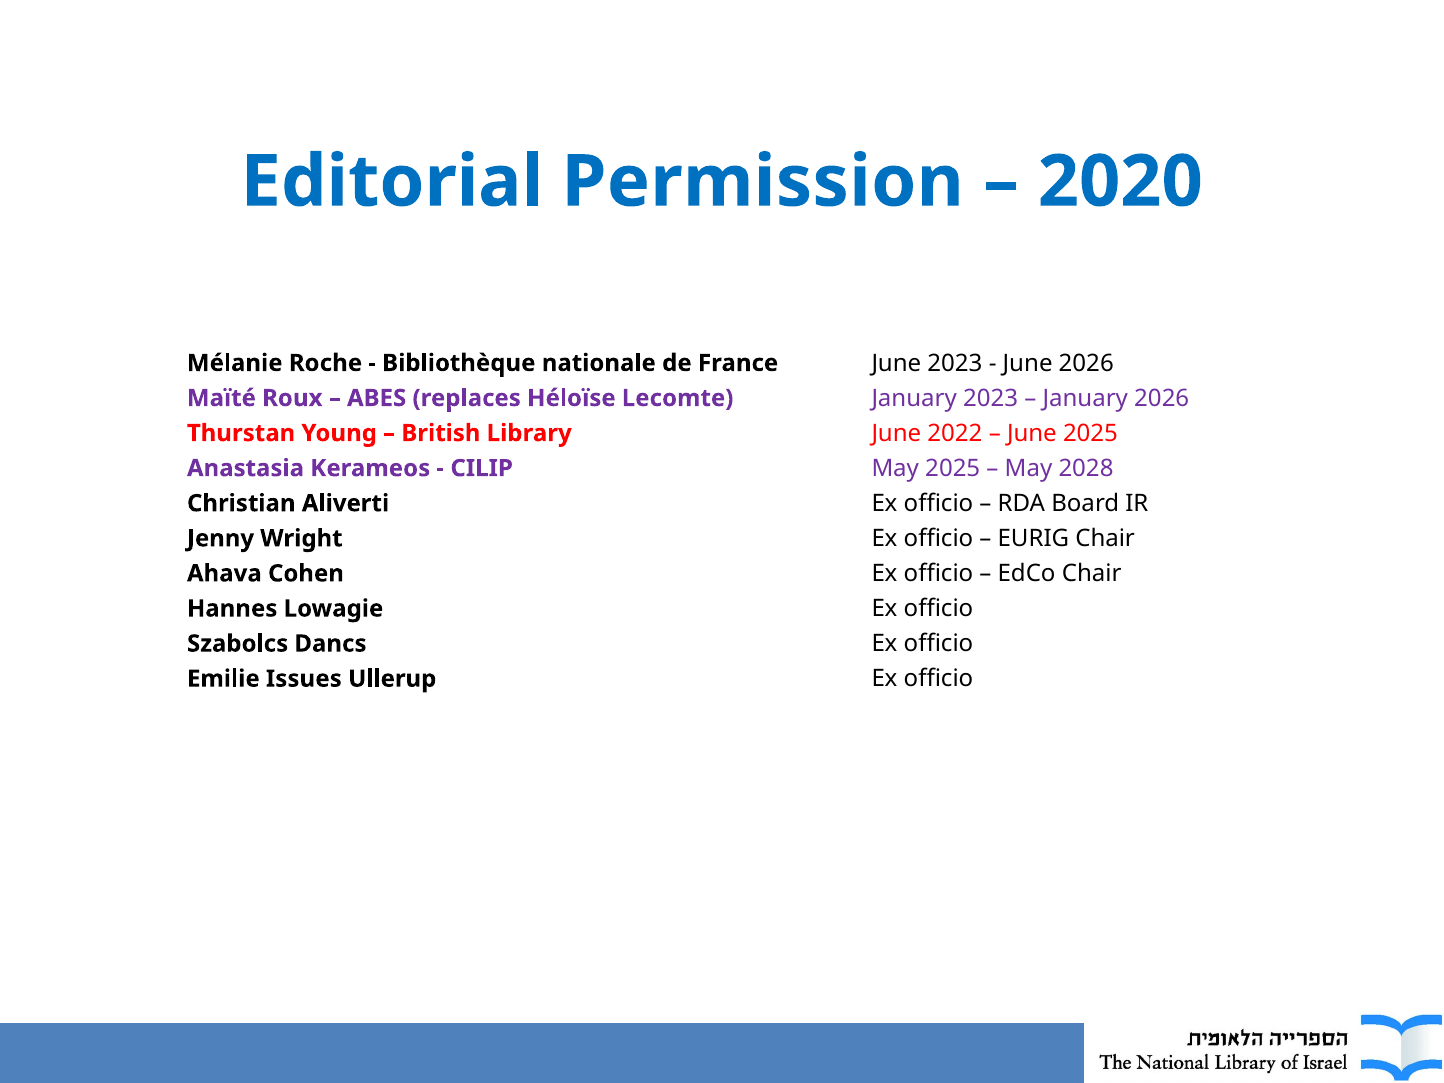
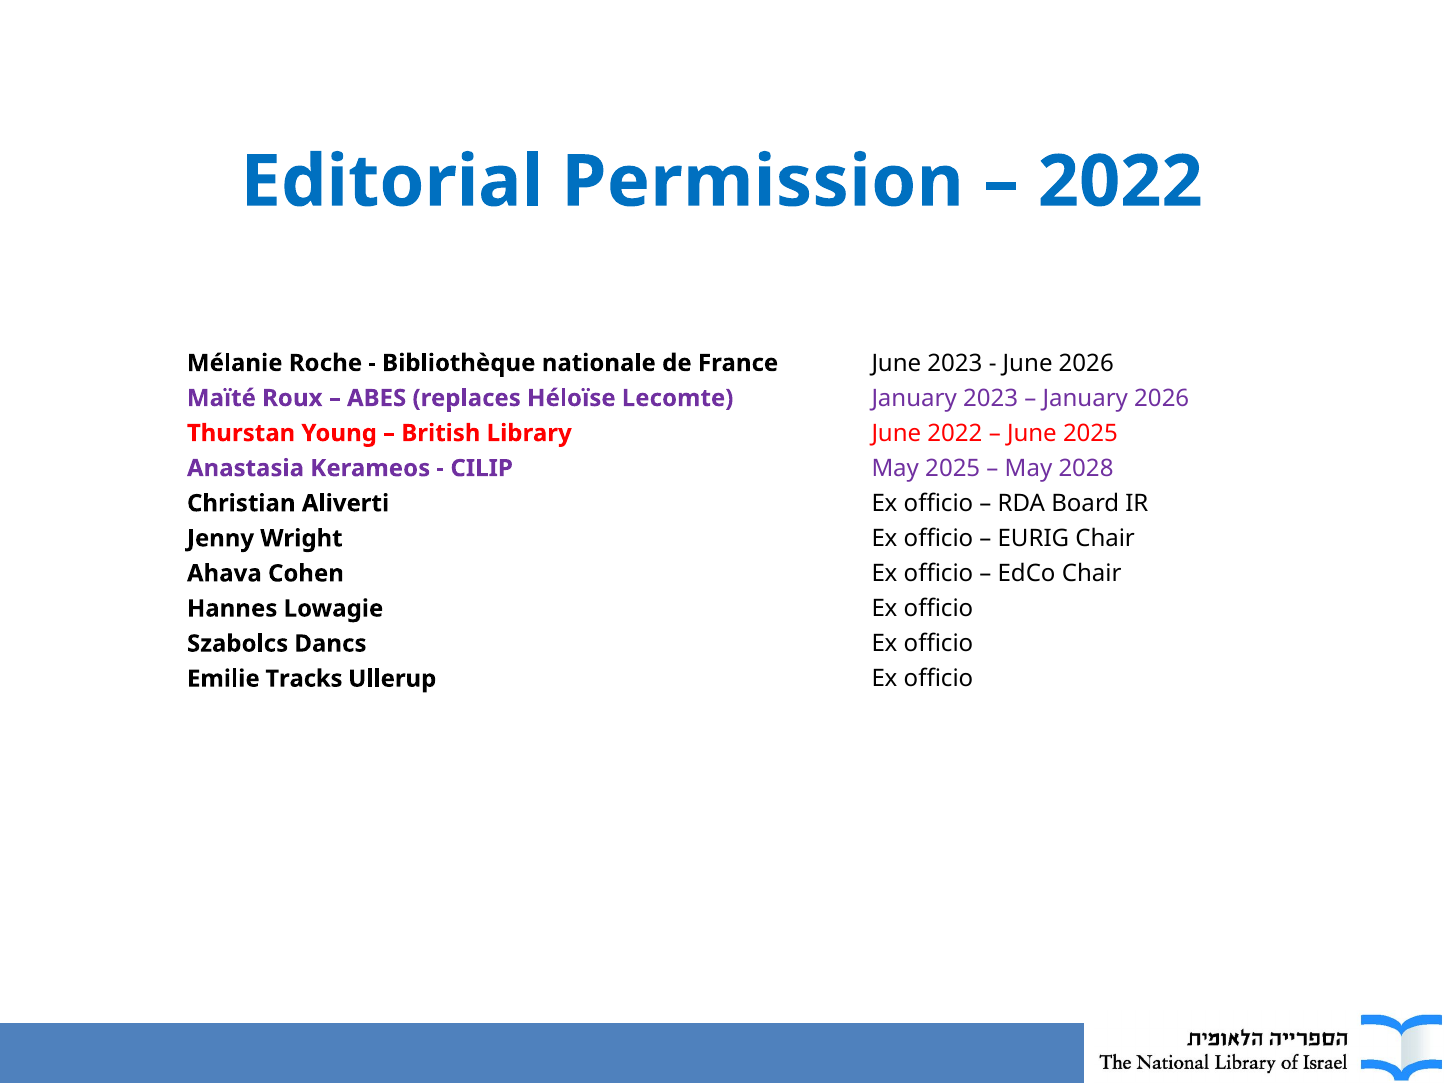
2020: 2020 -> 2022 (1120, 182)
Issues: Issues -> Tracks (304, 679)
